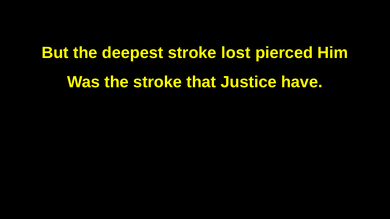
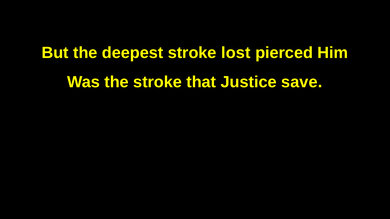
have: have -> save (302, 82)
